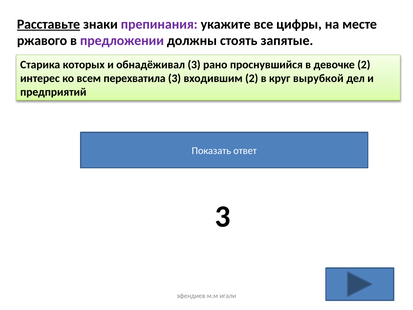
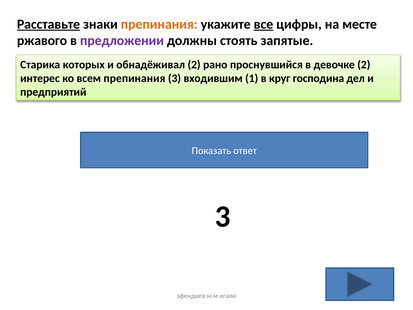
препинания colour: purple -> orange (159, 24)
все underline: none -> present (263, 24)
обнадёживал 3: 3 -> 2 (194, 65)
всем перехватила: перехватила -> препинания (134, 78)
входившим 2: 2 -> 1 (252, 78)
вырубкой: вырубкой -> господина (318, 78)
